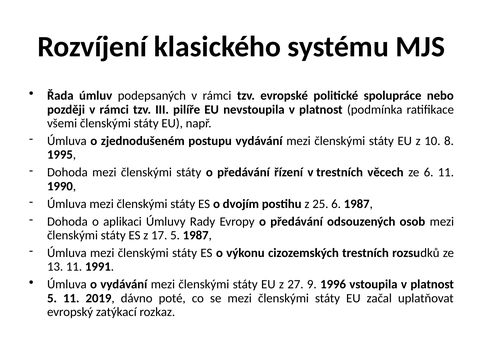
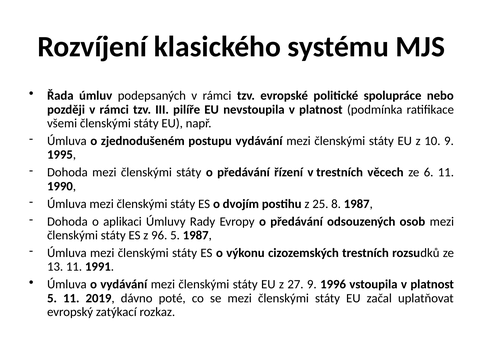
10 8: 8 -> 9 (449, 141)
25 6: 6 -> 8 (336, 203)
17: 17 -> 96 (159, 235)
